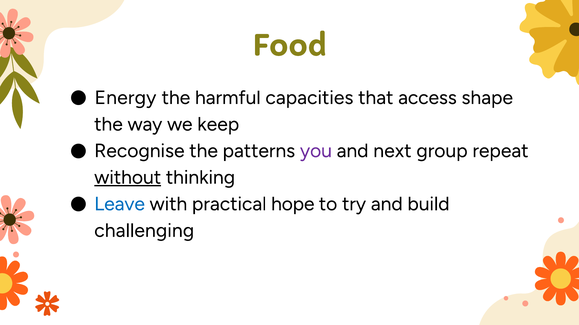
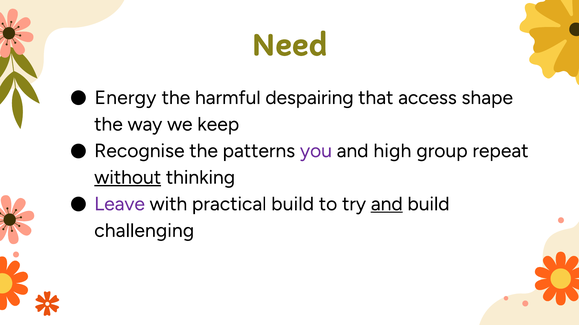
Food: Food -> Need (290, 46)
capacities: capacities -> despairing (309, 98)
next: next -> high (392, 151)
Leave colour: blue -> purple (120, 204)
practical hope: hope -> build (293, 204)
and underline: none -> present (387, 204)
